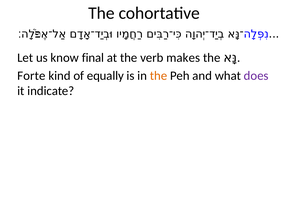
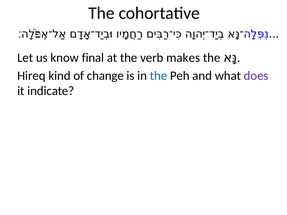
Forte: Forte -> Hireq (31, 76)
equally: equally -> change (105, 76)
the colour: orange -> blue (159, 76)
